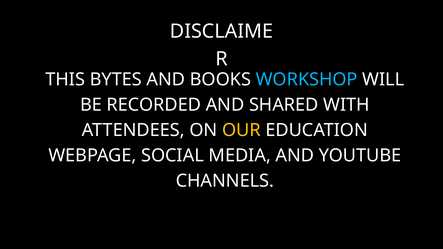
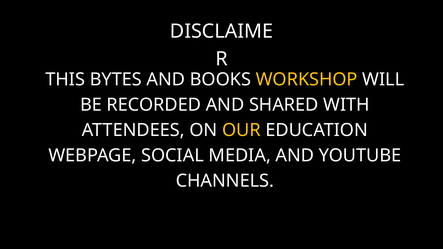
WORKSHOP colour: light blue -> yellow (307, 79)
